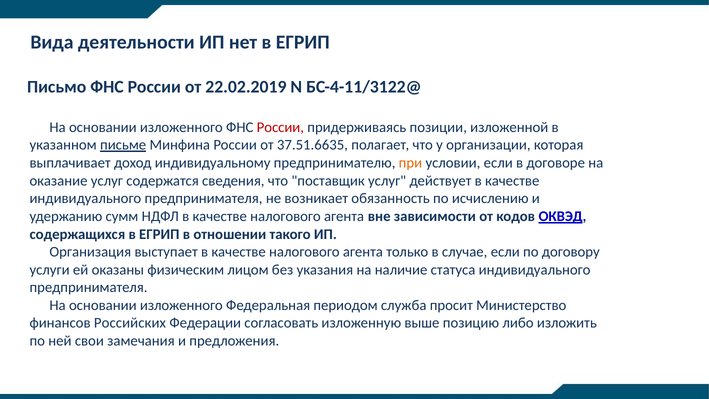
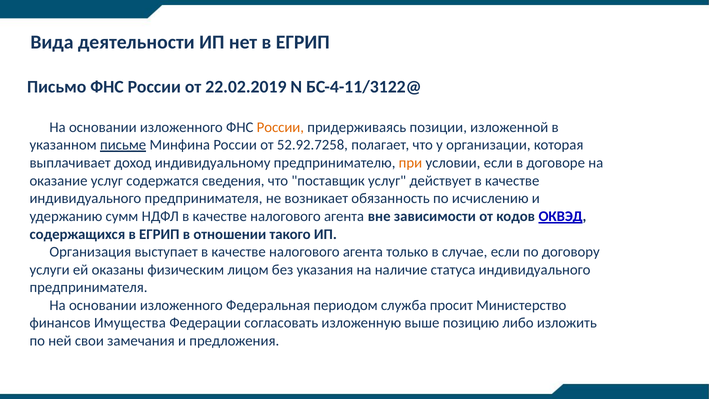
России colour: red -> orange (280, 127)
37.51.6635: 37.51.6635 -> 52.92.7258 (312, 145)
Российских: Российских -> Имущества (130, 323)
